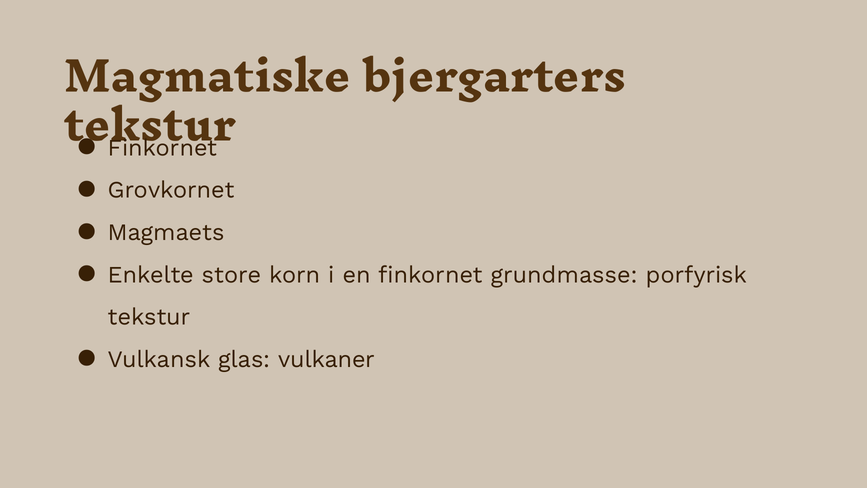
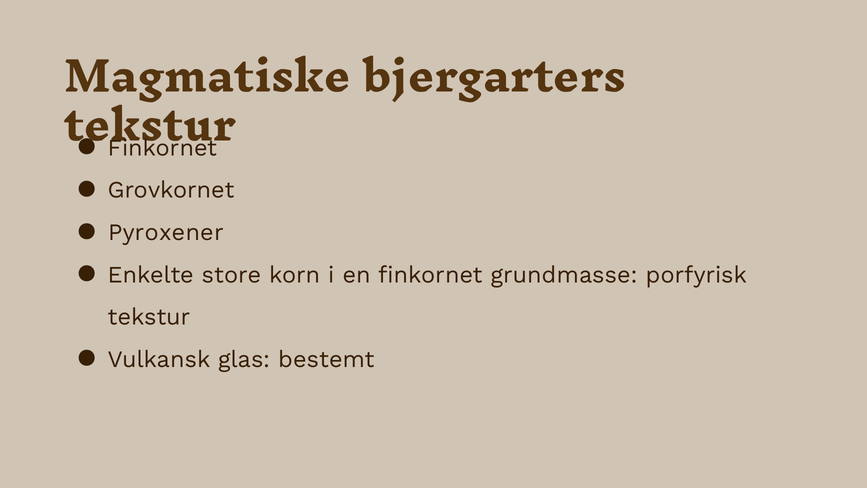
Magmaets: Magmaets -> Pyroxener (166, 232)
vulkaner: vulkaner -> bestemt (327, 359)
